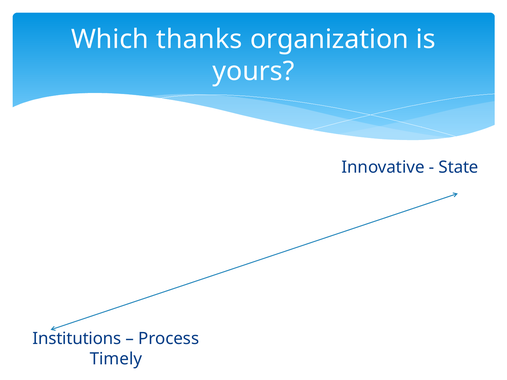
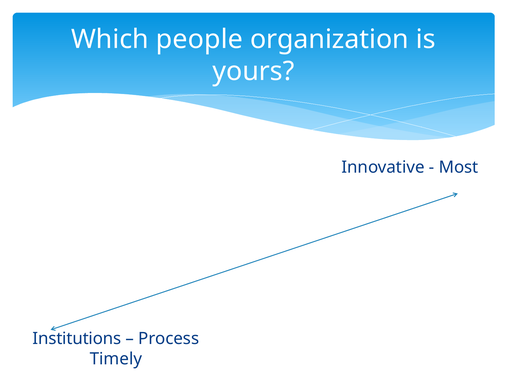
thanks: thanks -> people (199, 39)
State: State -> Most (459, 167)
